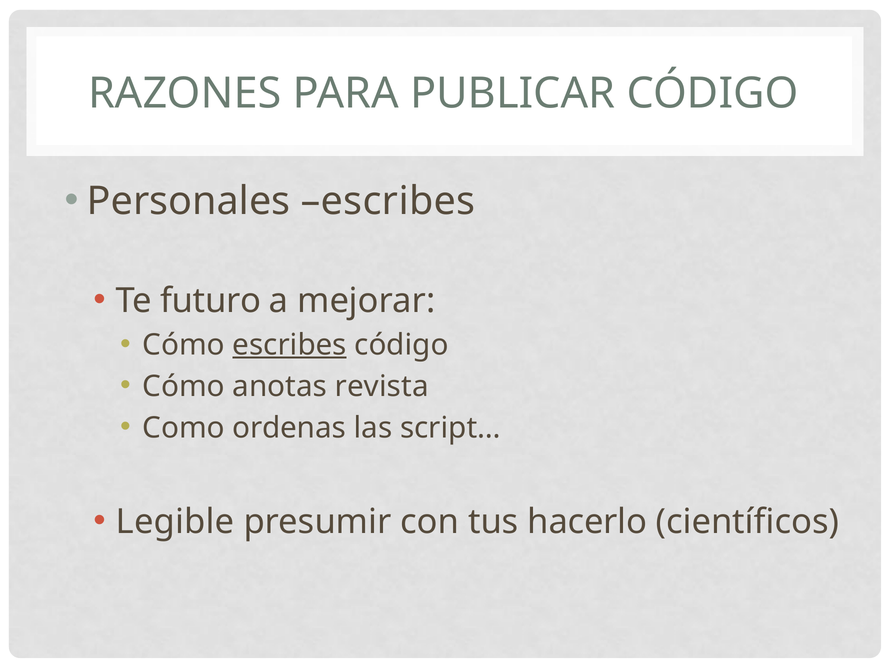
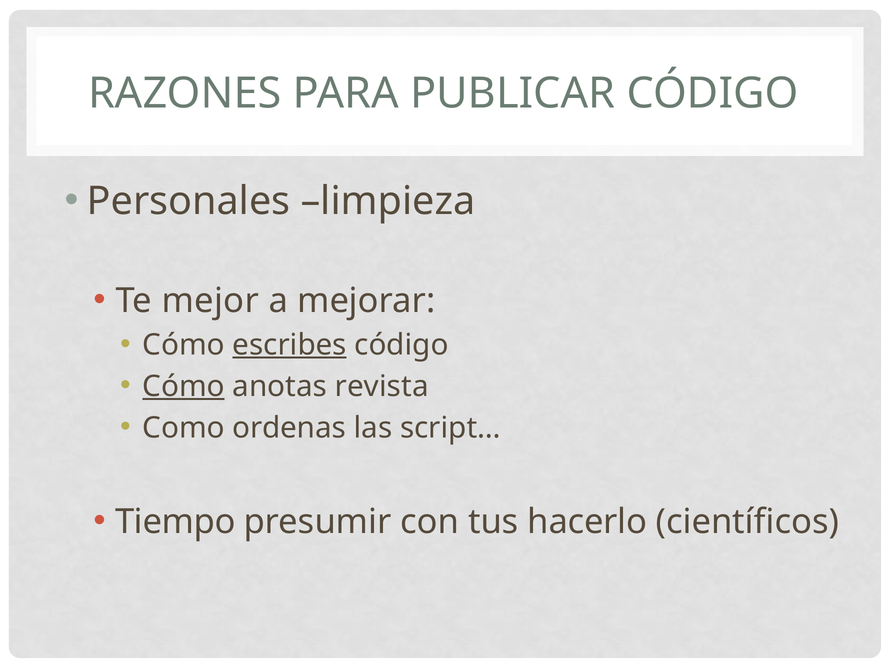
Personales escribes: escribes -> limpieza (388, 202)
futuro: futuro -> mejor (210, 301)
Cómo underline: none -> present (184, 387)
Legible: Legible -> Tiempo (175, 522)
